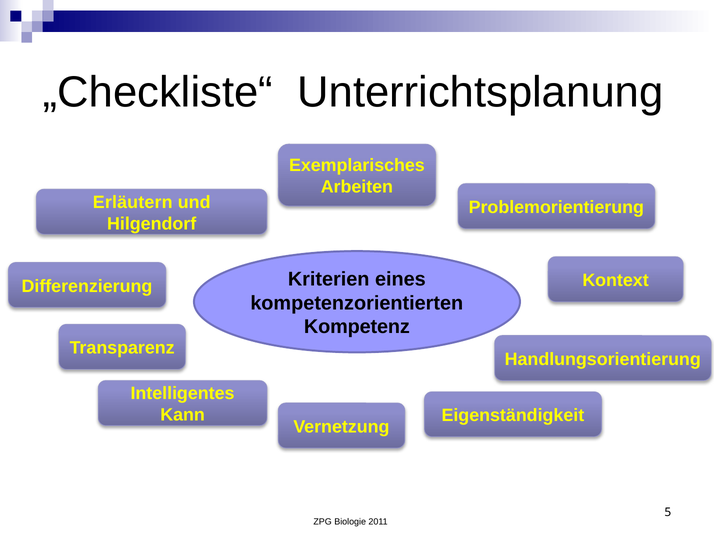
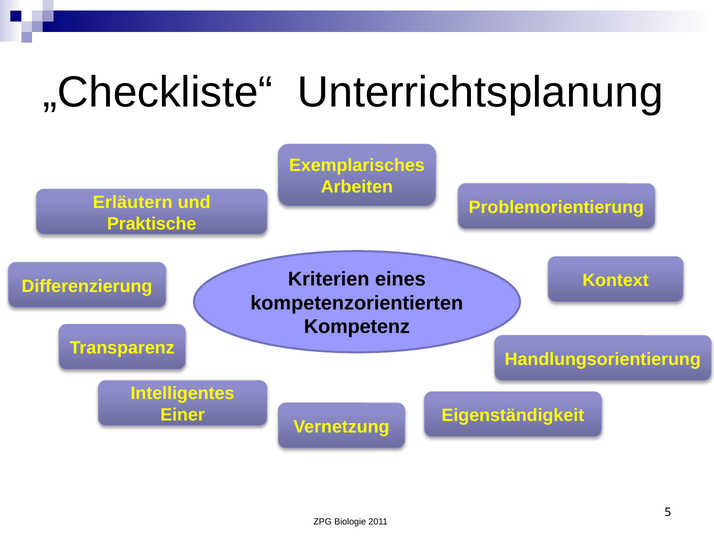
Hilgendorf: Hilgendorf -> Praktische (152, 223)
Kann: Kann -> Einer (183, 415)
